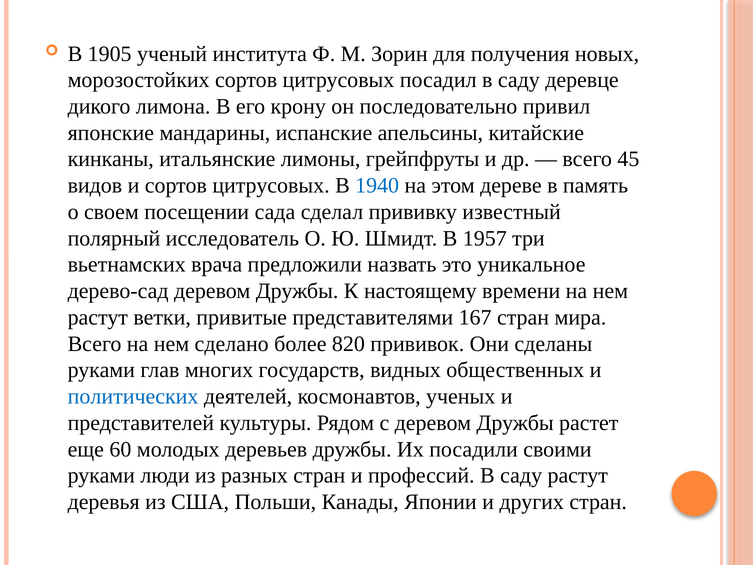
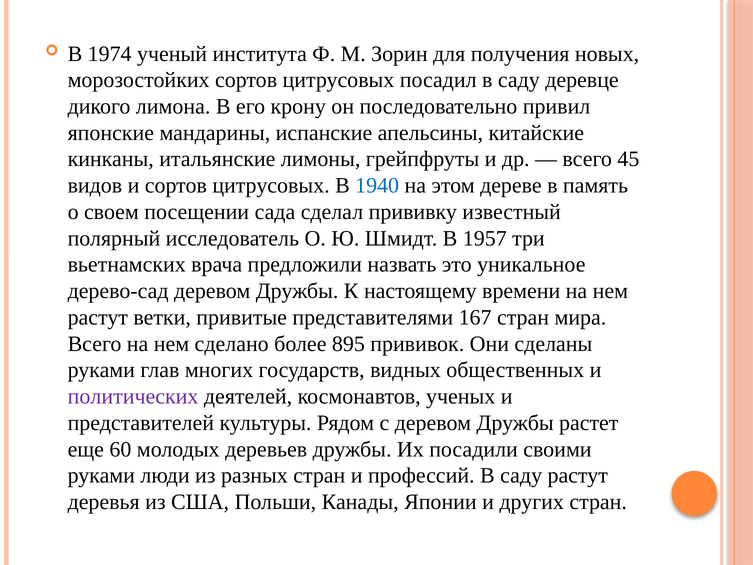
1905: 1905 -> 1974 (110, 54)
820: 820 -> 895 (348, 344)
политических colour: blue -> purple (133, 396)
